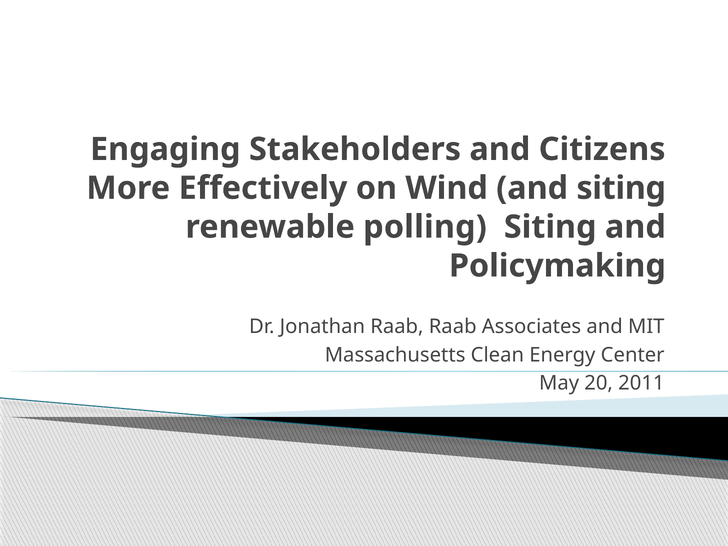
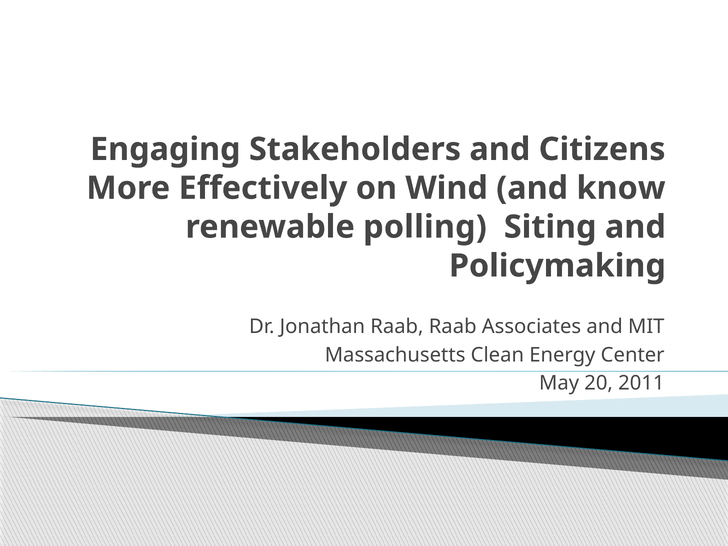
and siting: siting -> know (621, 188)
